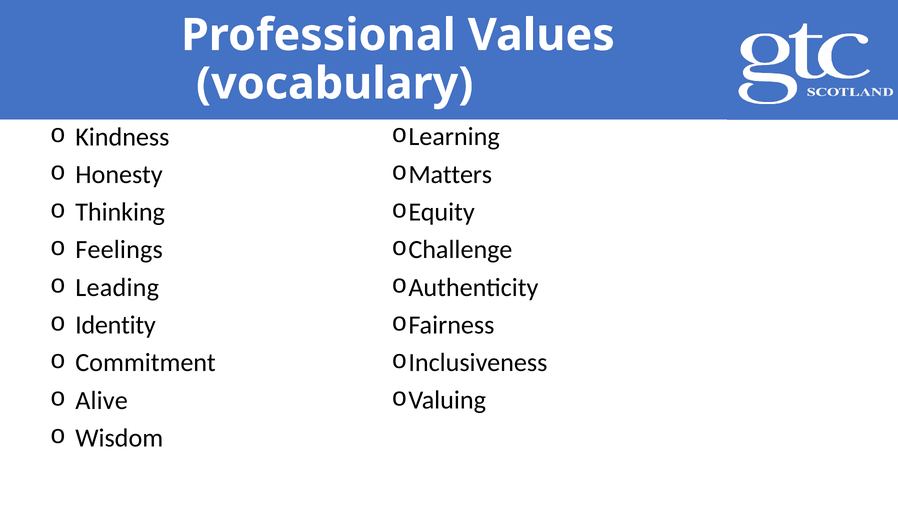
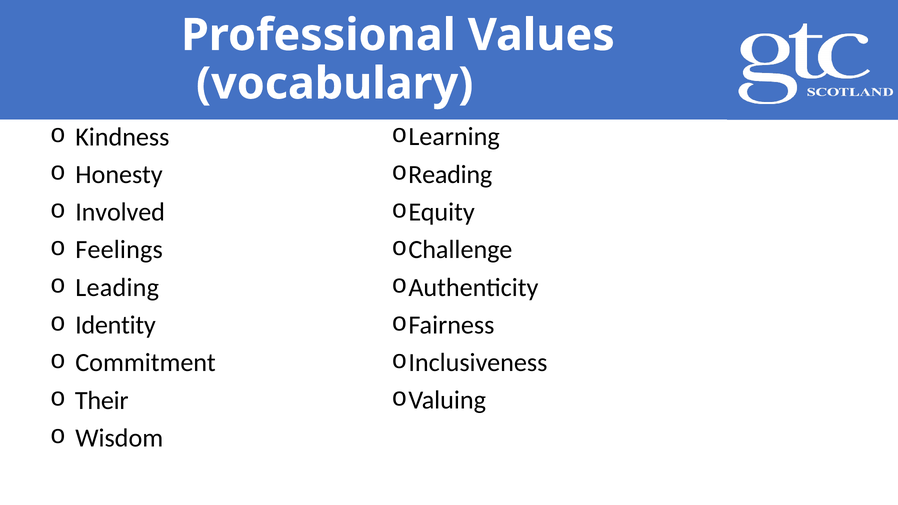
Matters: Matters -> Reading (450, 174)
Thinking: Thinking -> Involved (120, 212)
Alive: Alive -> Their (102, 400)
